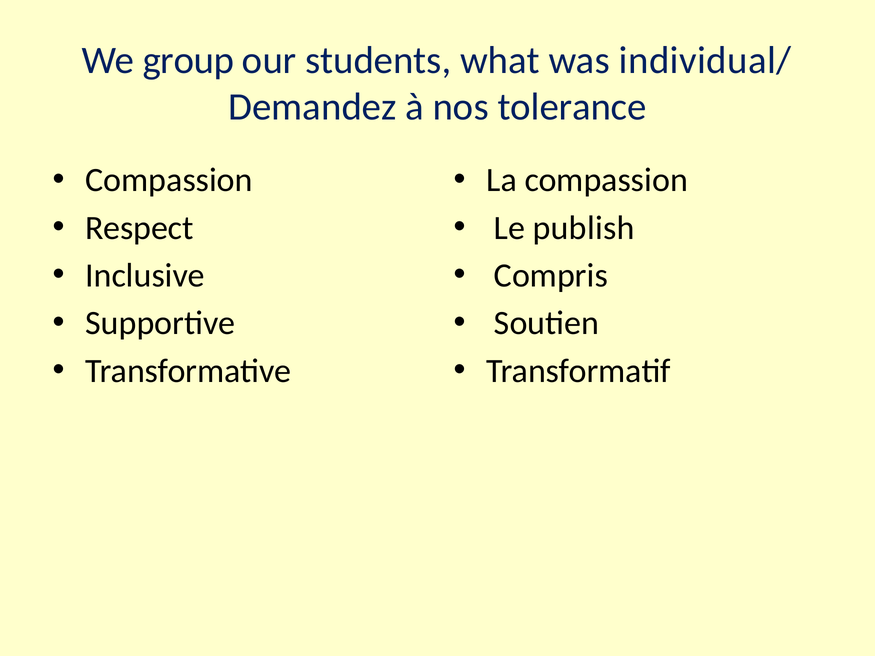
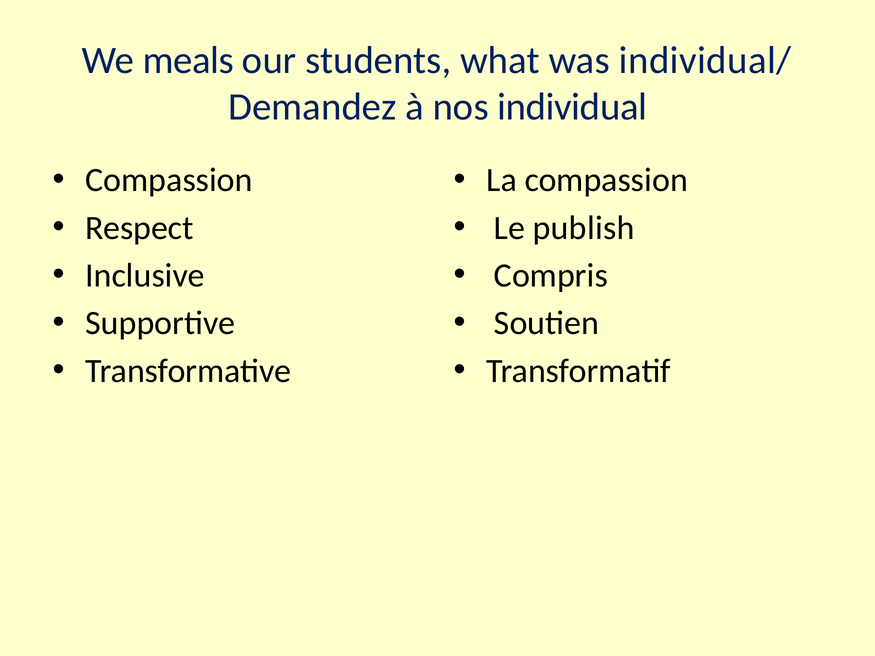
group: group -> meals (188, 60)
tolerance: tolerance -> individual (572, 107)
